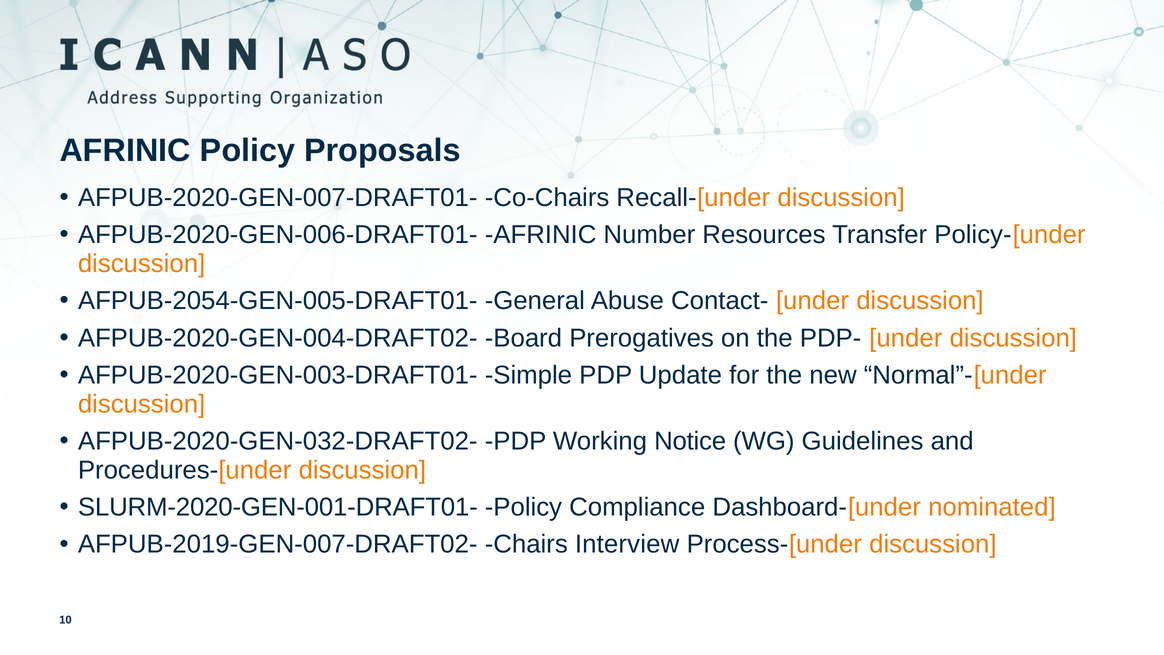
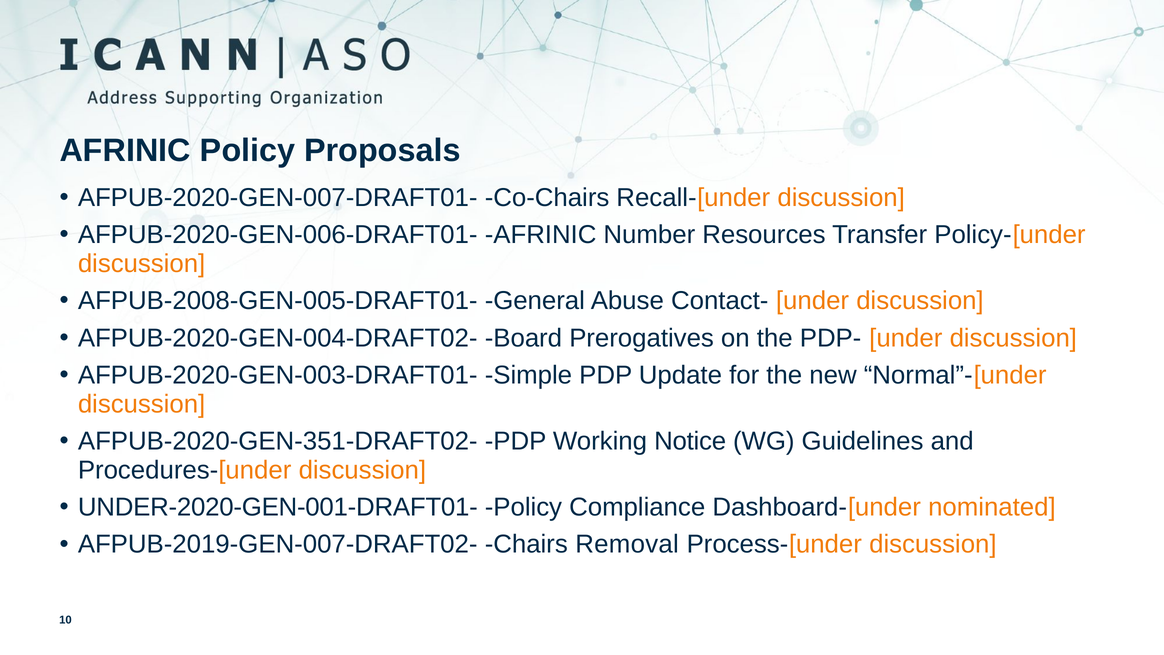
AFPUB-2054-GEN-005-DRAFT01-: AFPUB-2054-GEN-005-DRAFT01- -> AFPUB-2008-GEN-005-DRAFT01- (278, 301)
AFPUB-2020-GEN-032-DRAFT02-: AFPUB-2020-GEN-032-DRAFT02- -> AFPUB-2020-GEN-351-DRAFT02- (278, 441)
SLURM-2020-GEN-001-DRAFT01-: SLURM-2020-GEN-001-DRAFT01- -> UNDER-2020-GEN-001-DRAFT01- (278, 507)
Interview: Interview -> Removal (627, 544)
